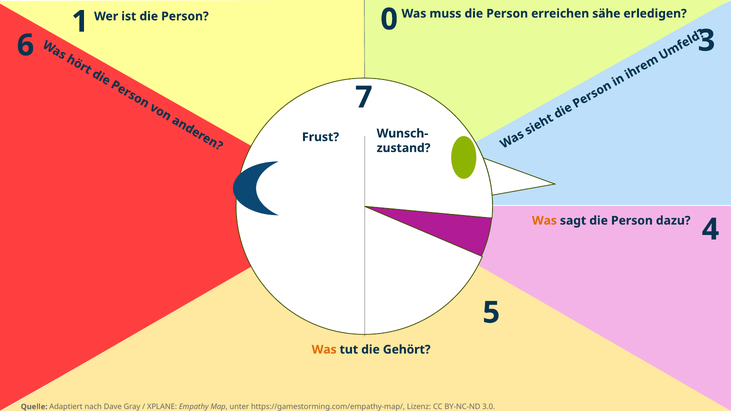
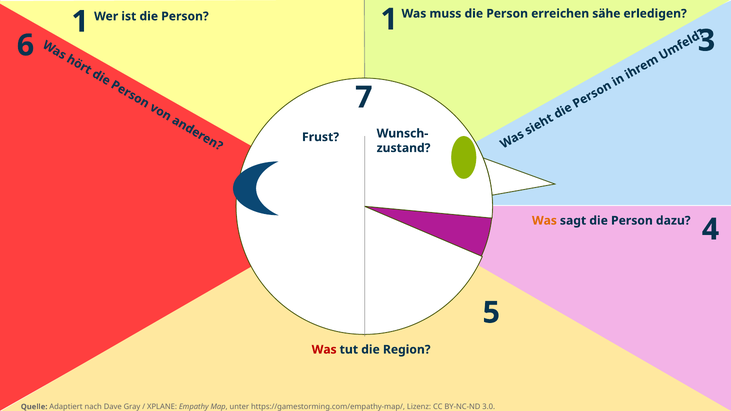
1 0: 0 -> 1 (389, 19)
Was colour: orange -> red (324, 350)
Gehört: Gehört -> Region (407, 350)
